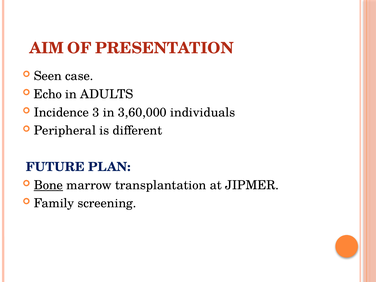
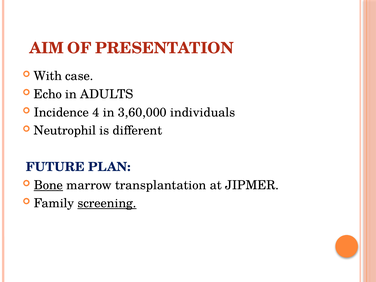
Seen: Seen -> With (48, 76)
3: 3 -> 4 (96, 112)
Peripheral: Peripheral -> Neutrophil (65, 131)
screening underline: none -> present (107, 203)
